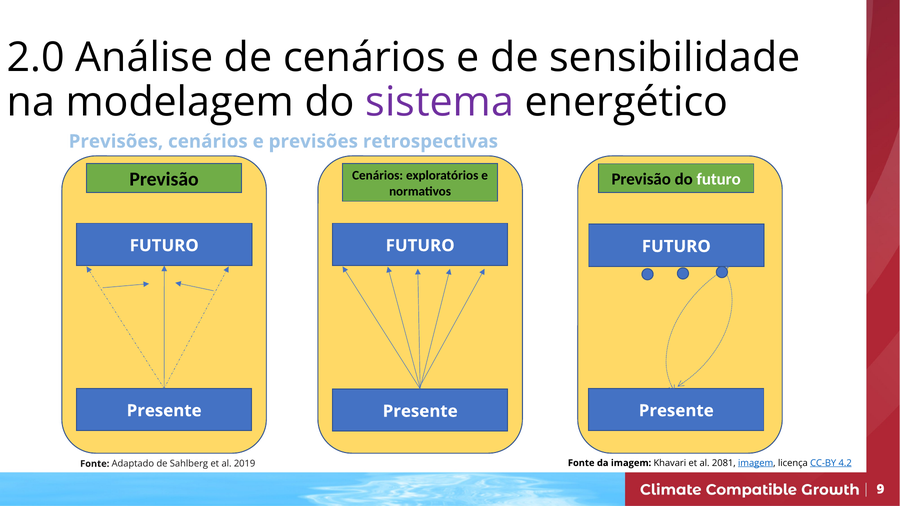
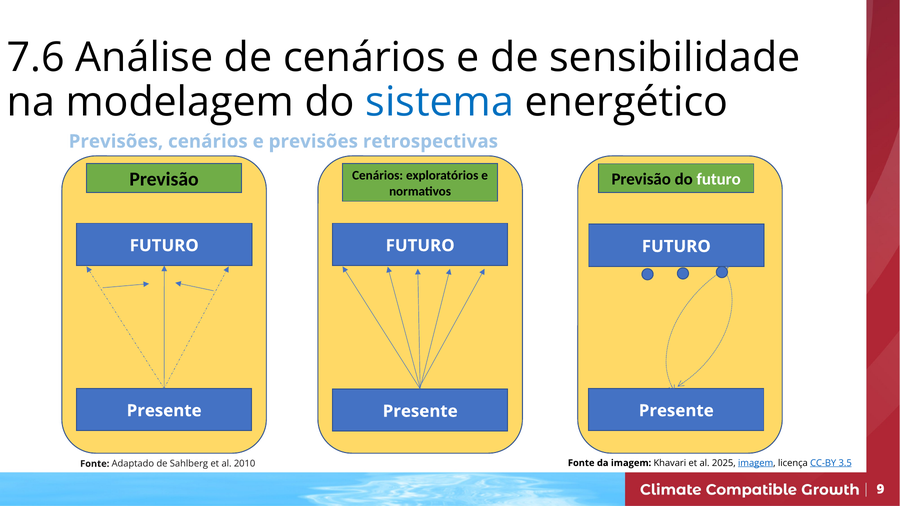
2.0: 2.0 -> 7.6 (36, 58)
sistema colour: purple -> blue (440, 102)
2081: 2081 -> 2025 (724, 463)
4.2: 4.2 -> 3.5 (845, 463)
2019: 2019 -> 2010 (245, 464)
